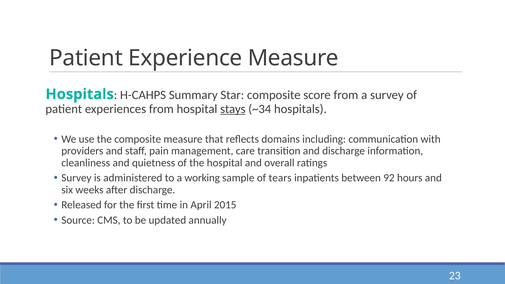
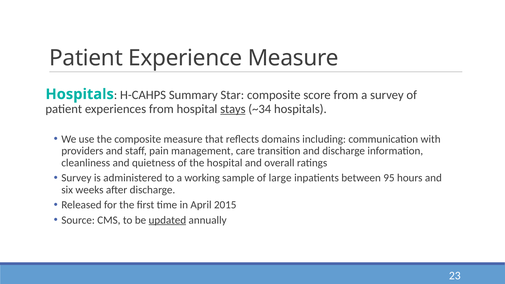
tears: tears -> large (280, 178)
92: 92 -> 95 (389, 178)
updated underline: none -> present (167, 220)
